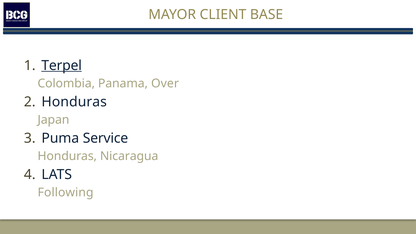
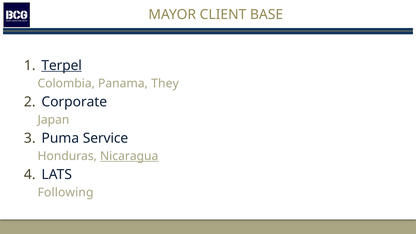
Over: Over -> They (165, 83)
Honduras: Honduras -> Corporate (74, 102)
Nicaragua underline: none -> present (129, 156)
